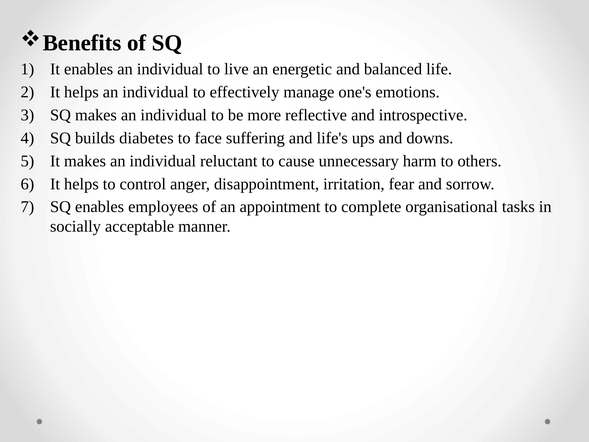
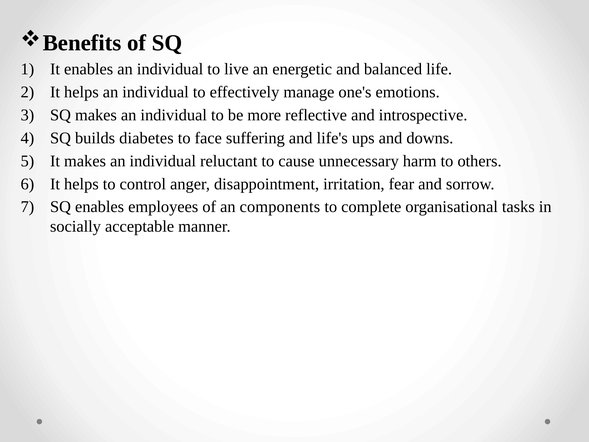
appointment: appointment -> components (280, 207)
